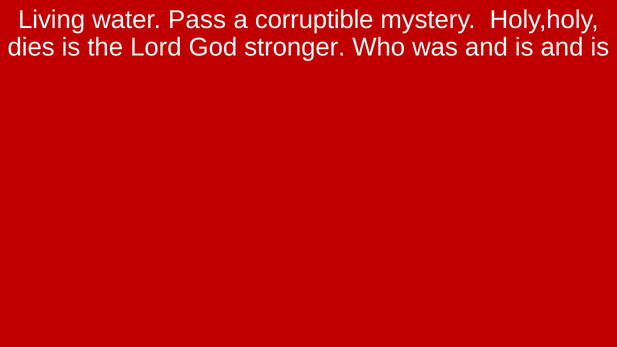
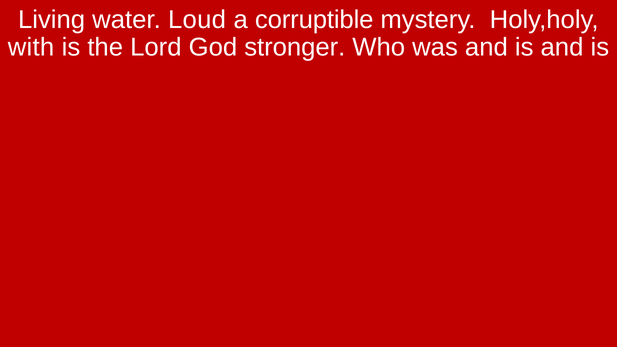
Pass: Pass -> Loud (197, 20)
dies: dies -> with (31, 47)
